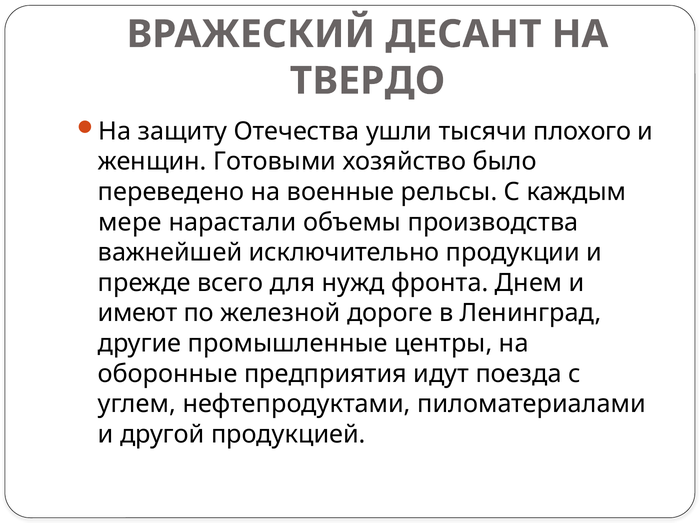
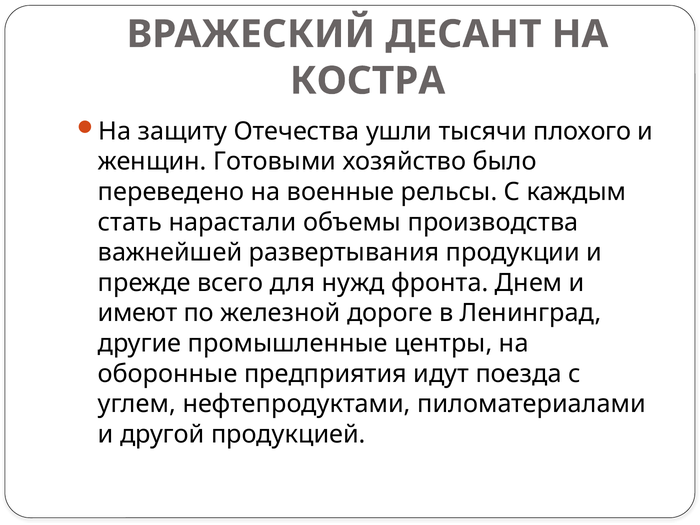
ТВЕРДО: ТВЕРДО -> КОСТРА (368, 81)
мере: мере -> стать (130, 222)
исключительно: исключительно -> развертывания (344, 252)
